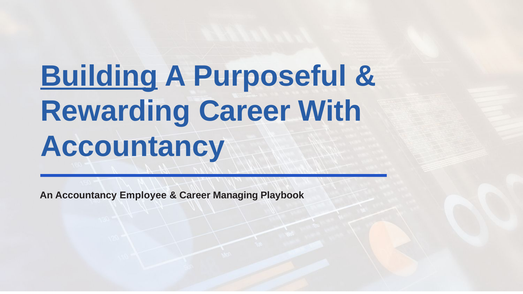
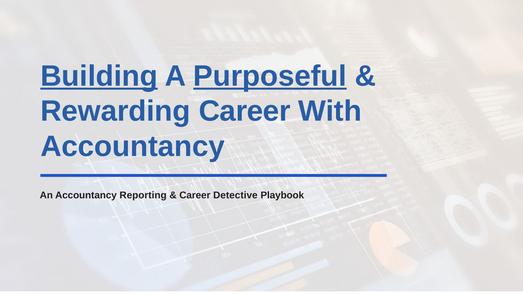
Purposeful underline: none -> present (270, 76)
Employee: Employee -> Reporting (143, 196)
Managing: Managing -> Detective (235, 196)
